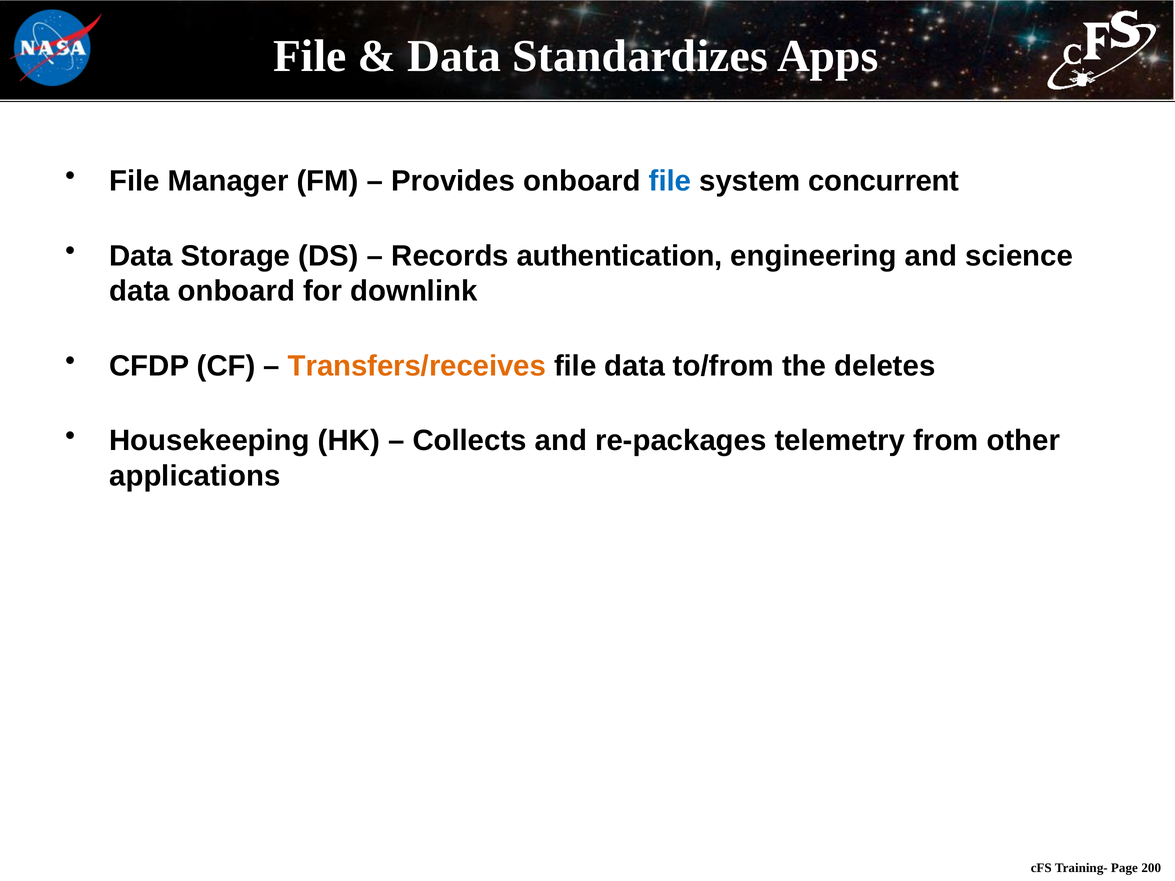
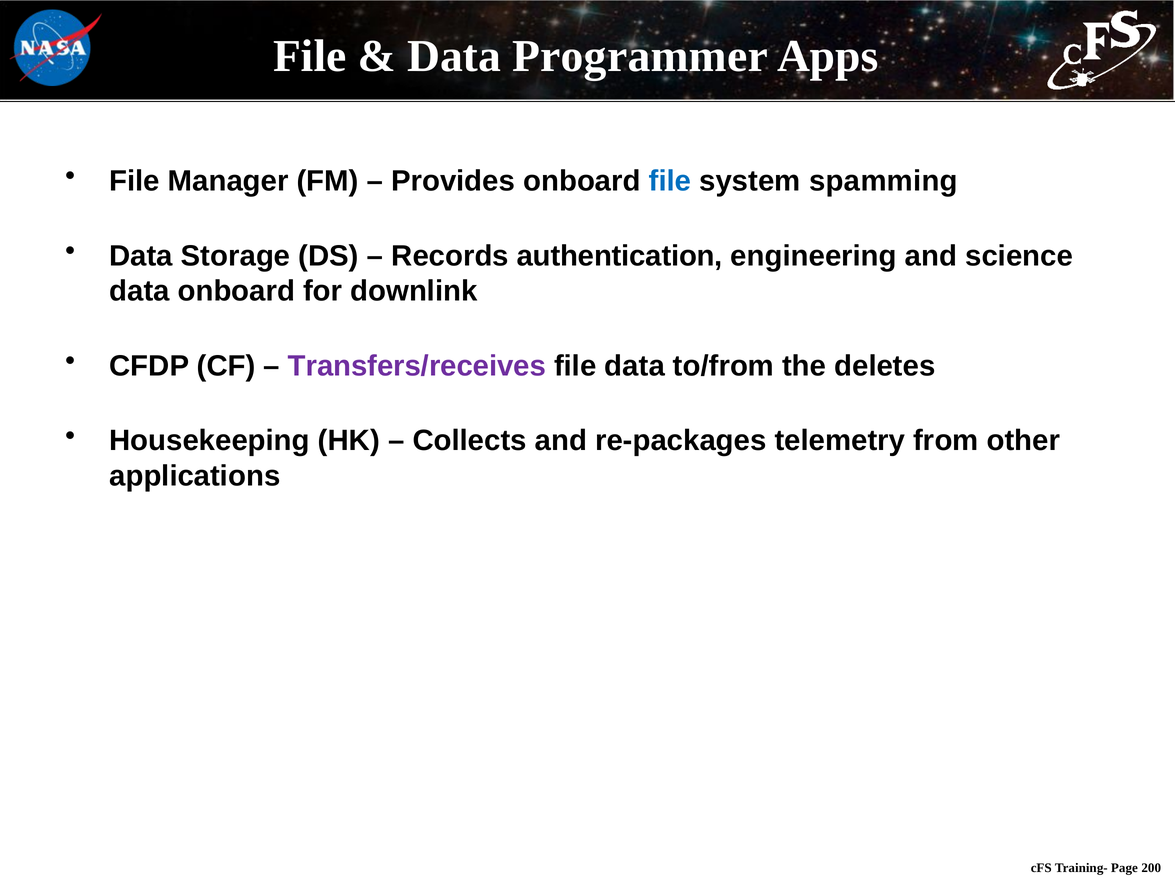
Standardizes: Standardizes -> Programmer (640, 56)
concurrent: concurrent -> spamming (883, 181)
Transfers/receives colour: orange -> purple (417, 366)
